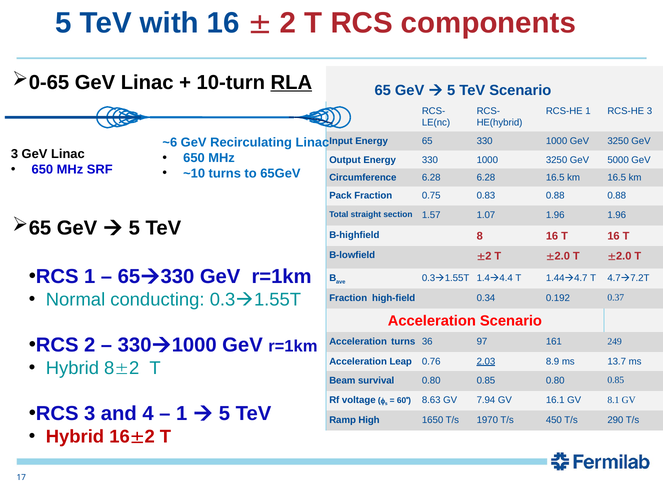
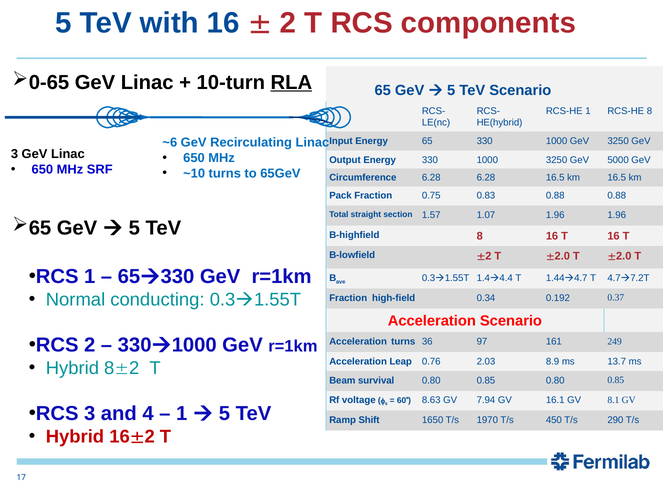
RCS-HE 3: 3 -> 8 (649, 111)
2.03 underline: present -> none (486, 362)
High: High -> Shift (369, 420)
